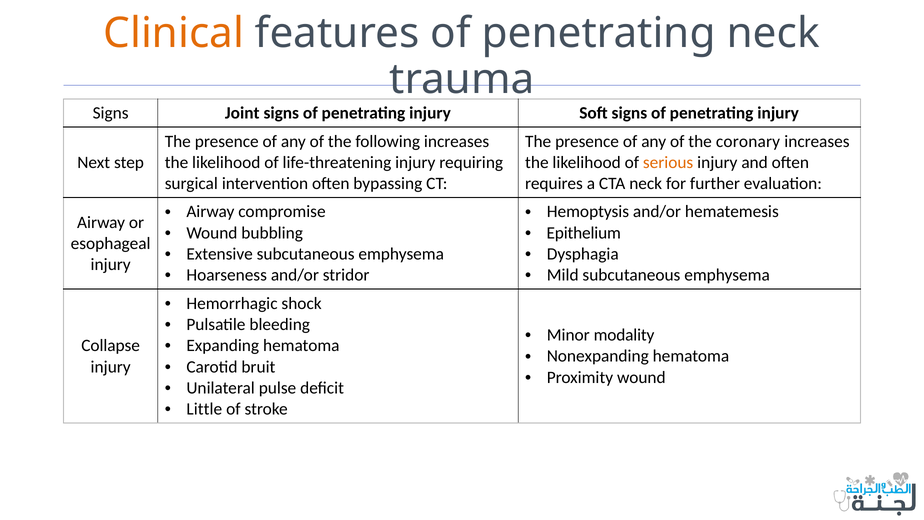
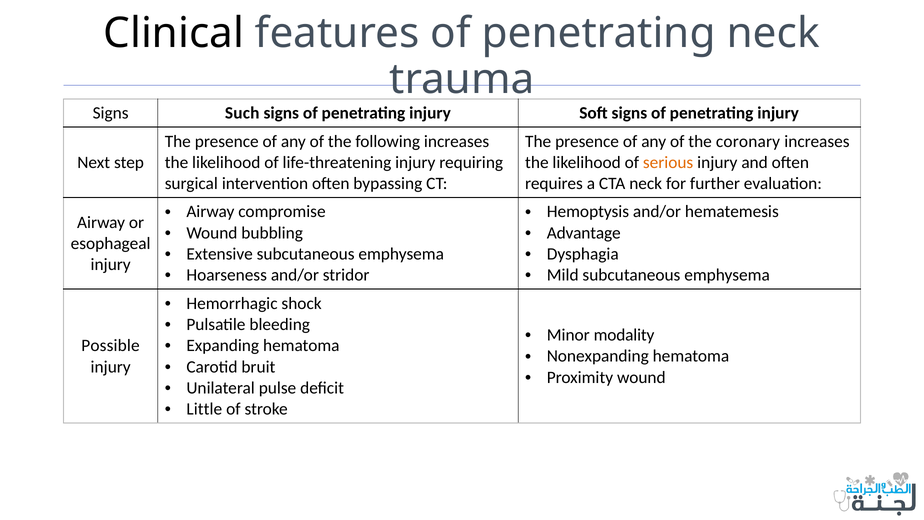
Clinical colour: orange -> black (174, 33)
Joint: Joint -> Such (242, 113)
Epithelium: Epithelium -> Advantage (584, 233)
Collapse: Collapse -> Possible (110, 345)
